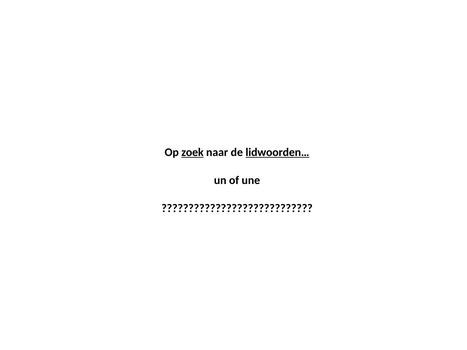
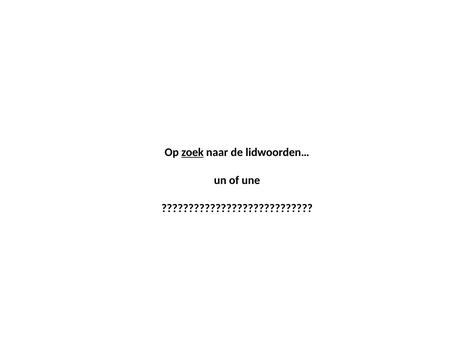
lidwoorden… underline: present -> none (277, 152)
